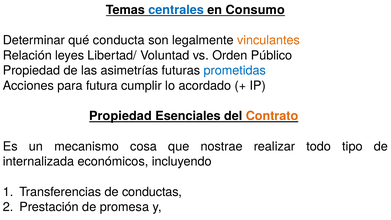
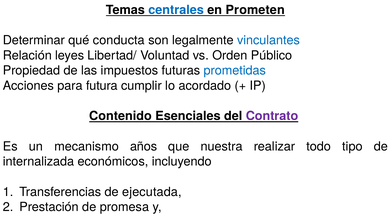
Consumo: Consumo -> Prometen (255, 10)
vinculantes colour: orange -> blue (269, 40)
asimetrías: asimetrías -> impuestos (129, 71)
Propiedad: Propiedad -> Contenido (121, 116)
Contrato colour: orange -> purple (272, 116)
cosa: cosa -> años (144, 146)
nostrae: nostrae -> nuestra (222, 146)
conductas: conductas -> ejecutada (152, 192)
